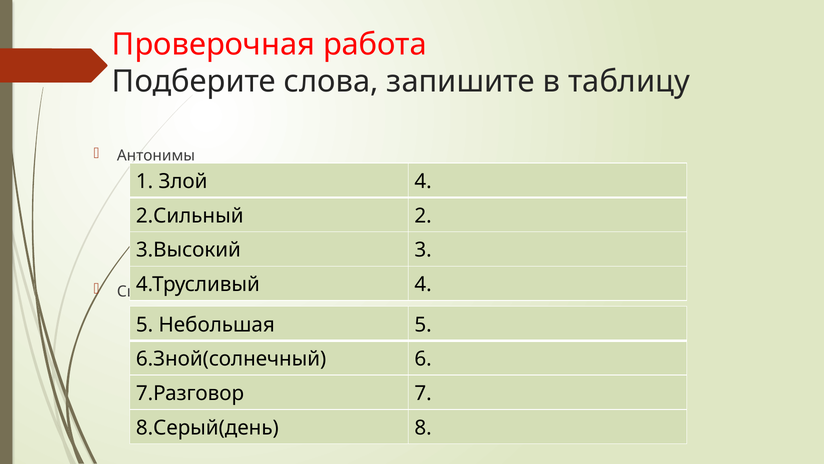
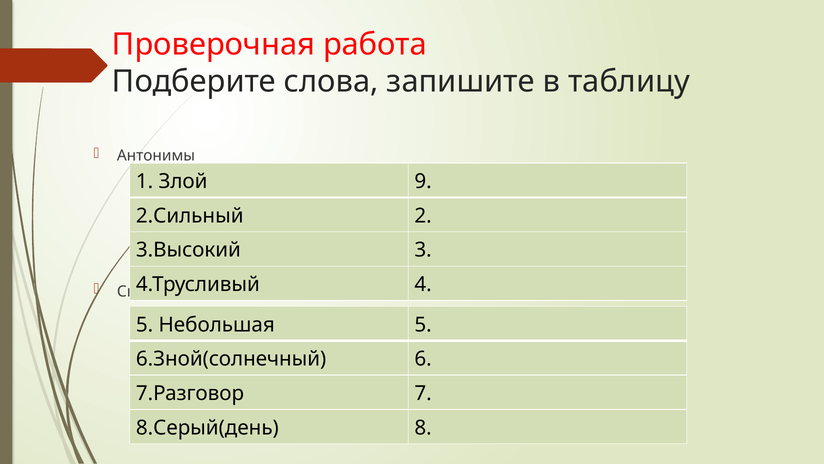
Злой 4: 4 -> 9 (423, 181)
